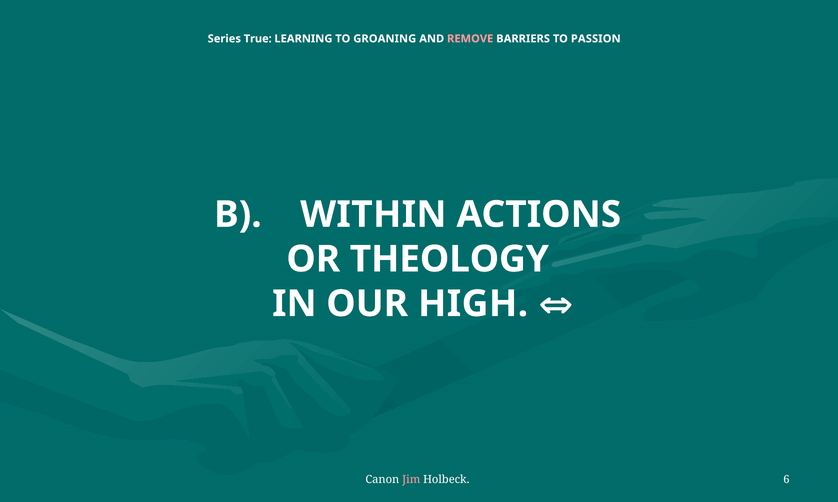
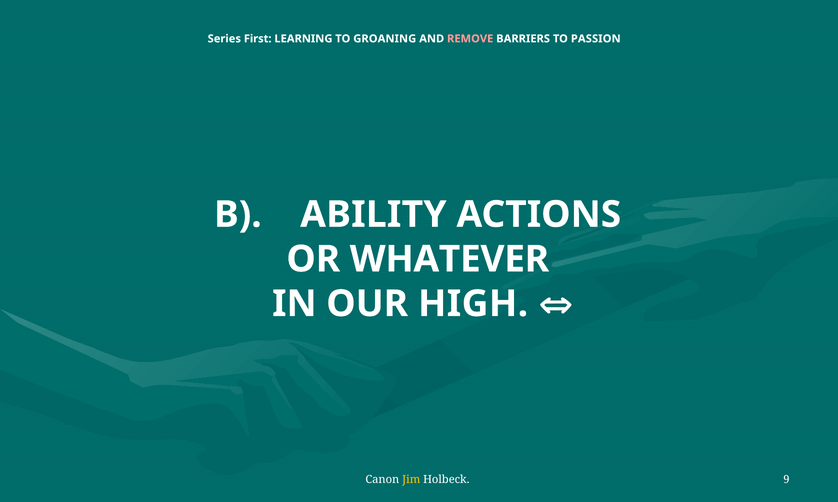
True: True -> First (258, 39)
WITHIN: WITHIN -> ABILITY (373, 215)
THEOLOGY: THEOLOGY -> WHATEVER (449, 259)
Jim colour: pink -> yellow (411, 480)
6: 6 -> 9 (786, 480)
